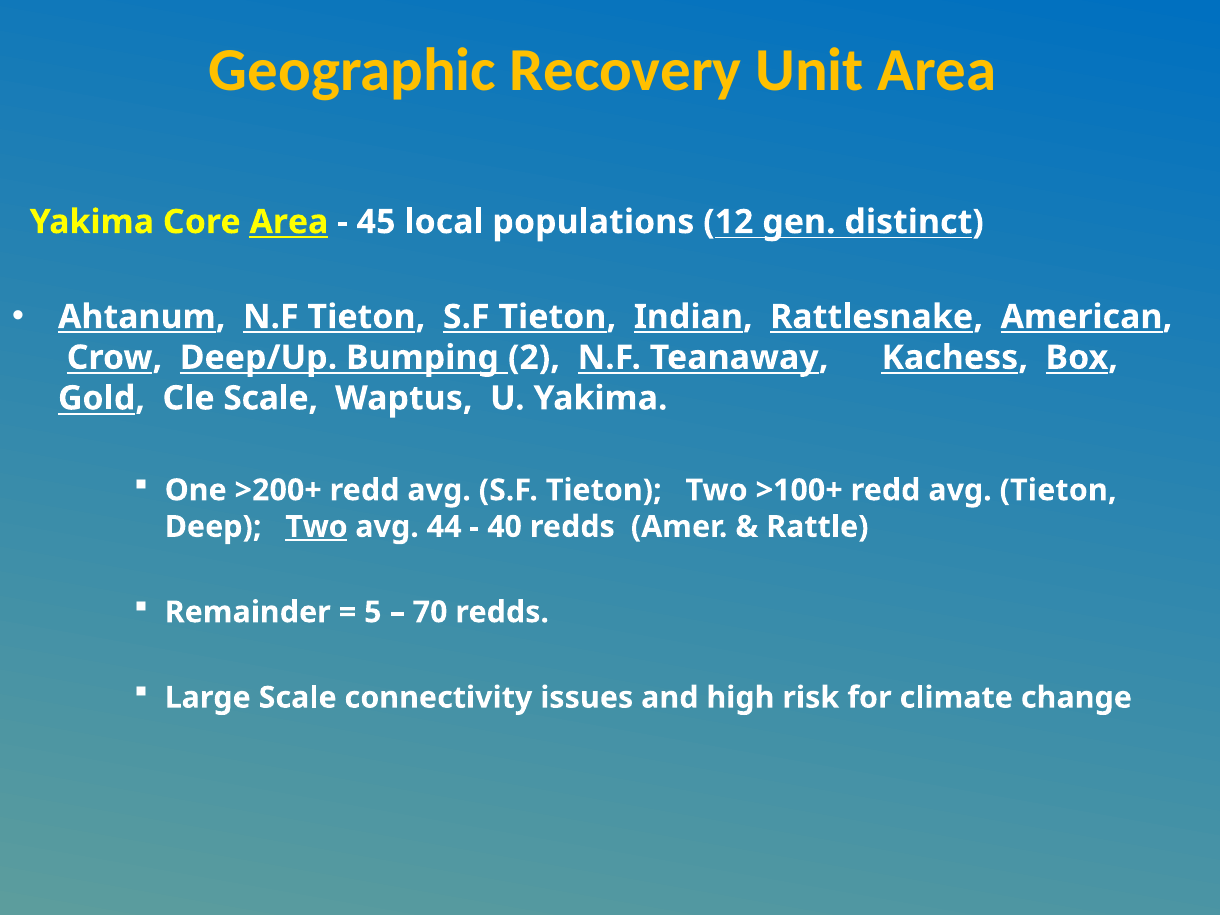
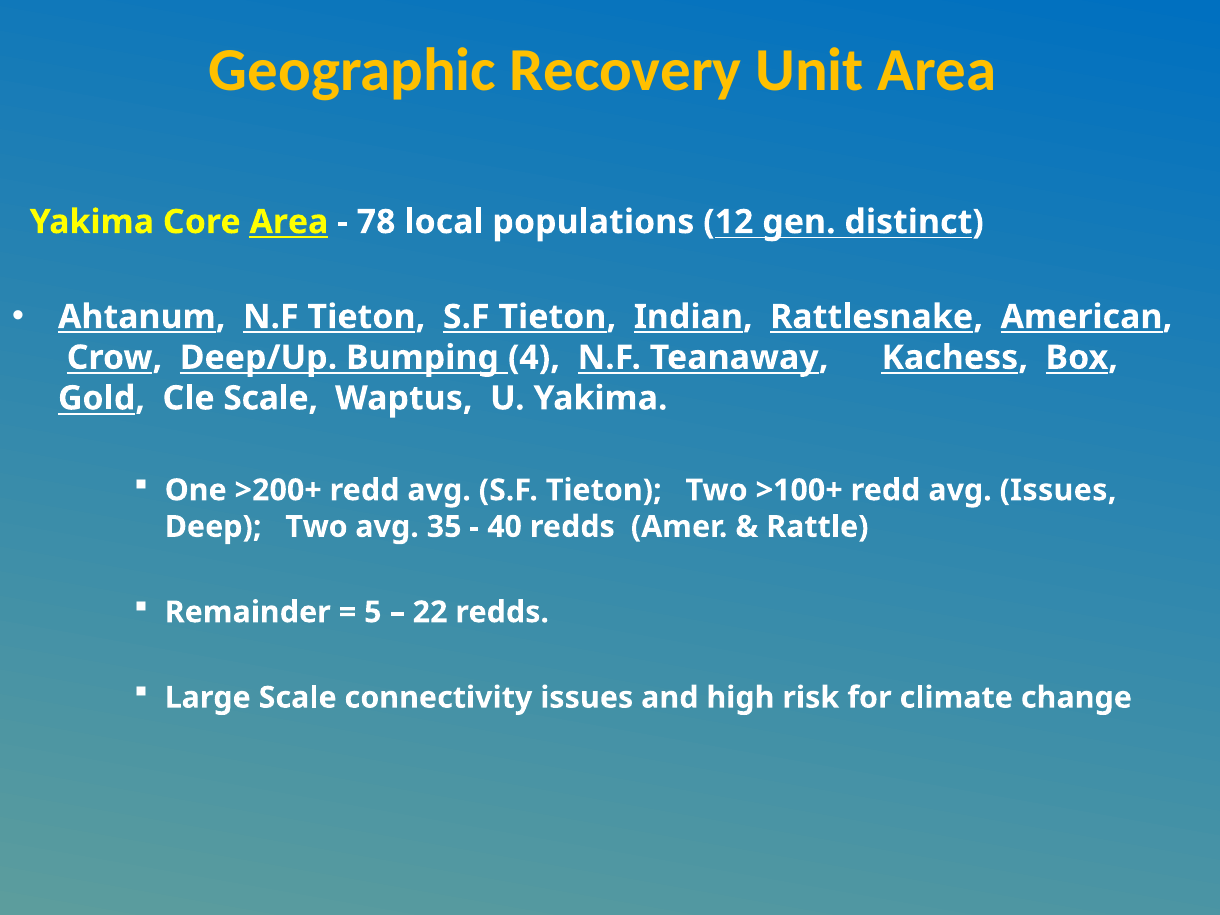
45: 45 -> 78 (376, 222)
2: 2 -> 4 (534, 358)
avg Tieton: Tieton -> Issues (1058, 490)
Two underline: present -> none (317, 527)
44: 44 -> 35 (444, 527)
70: 70 -> 22 (430, 612)
